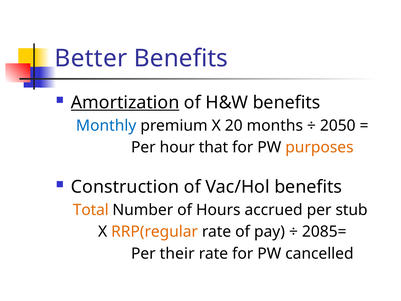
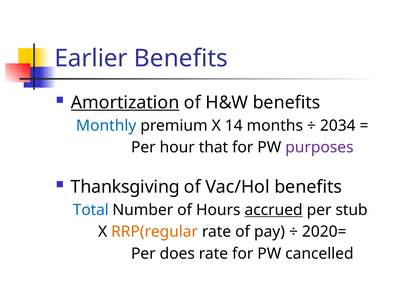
Better: Better -> Earlier (91, 59)
20: 20 -> 14 (234, 125)
2050: 2050 -> 2034 (338, 125)
purposes colour: orange -> purple (319, 147)
Construction: Construction -> Thanksgiving (125, 187)
Total colour: orange -> blue (91, 210)
accrued underline: none -> present (274, 210)
2085=: 2085= -> 2020= (324, 232)
their: their -> does (177, 253)
